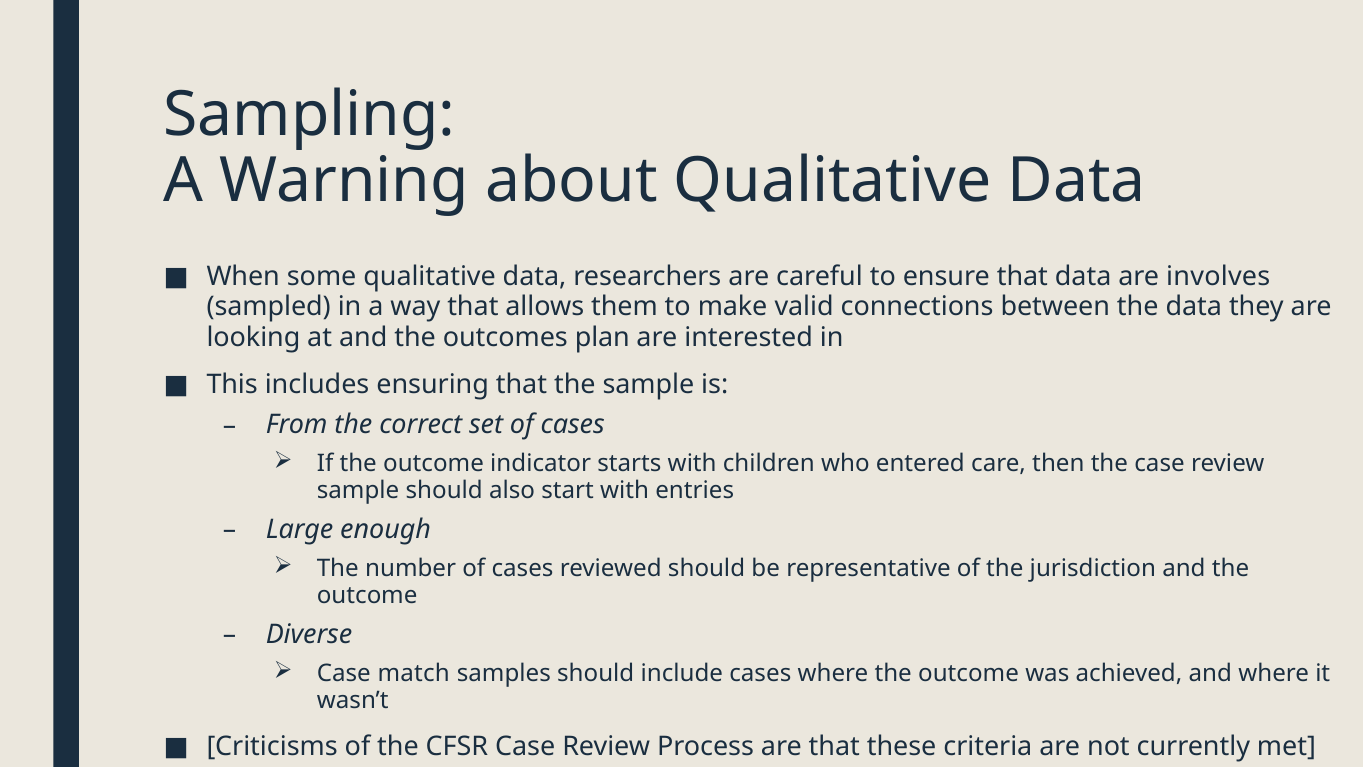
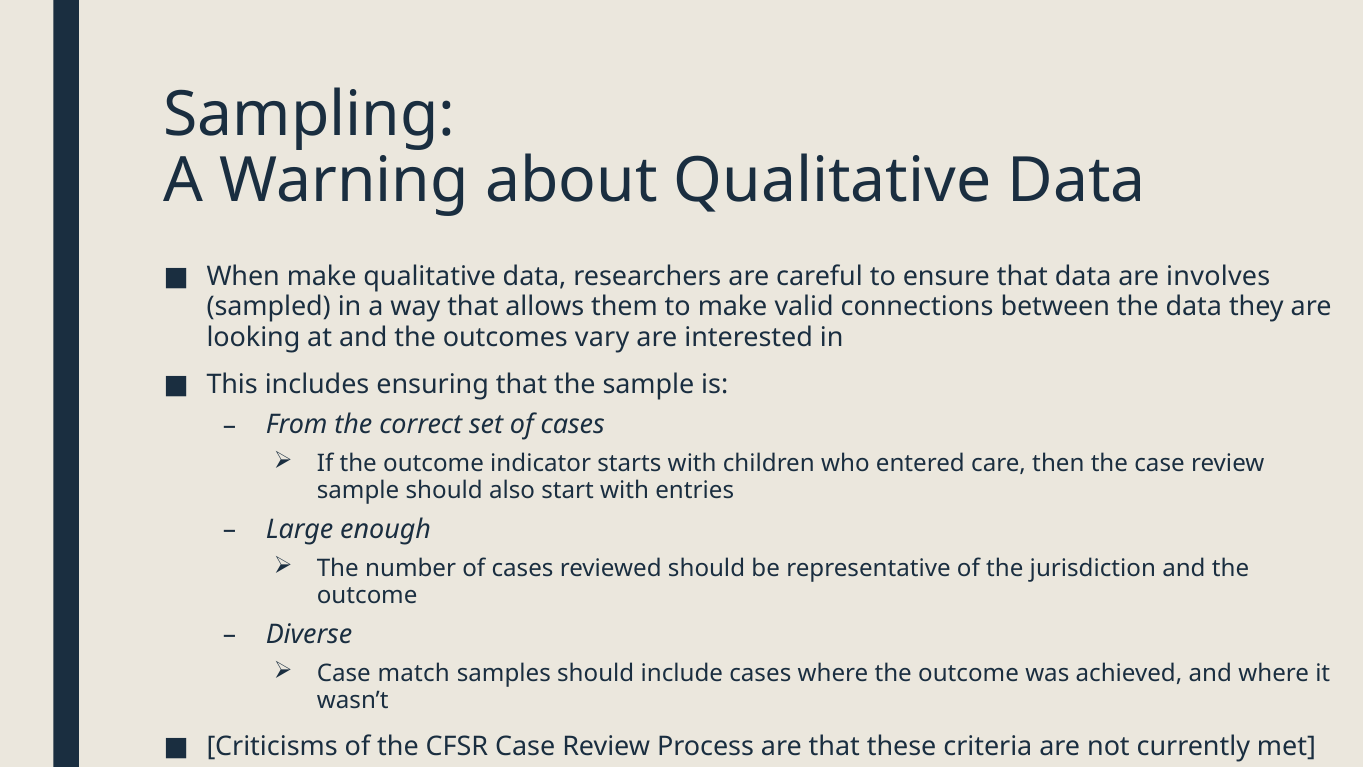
When some: some -> make (322, 276)
plan: plan -> vary (602, 337)
